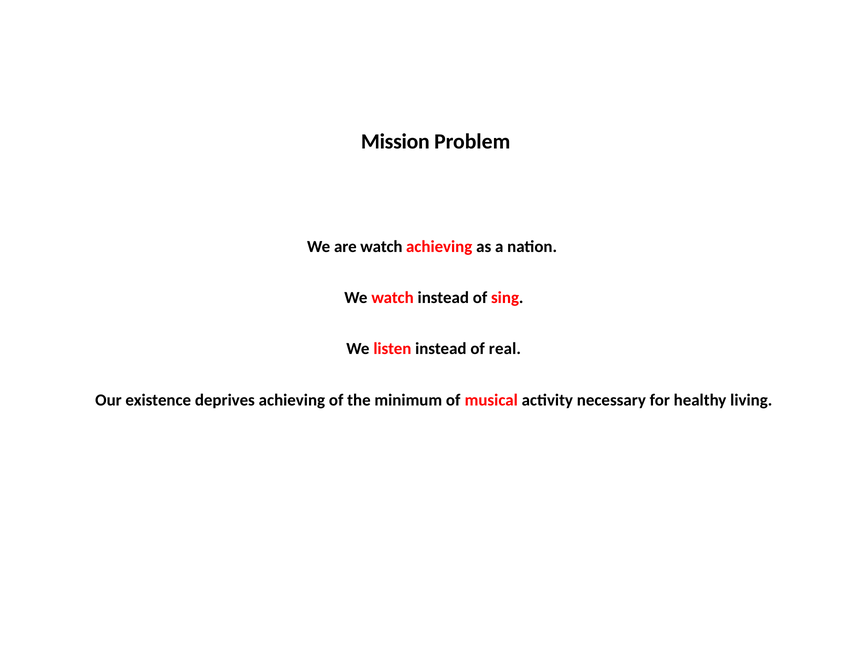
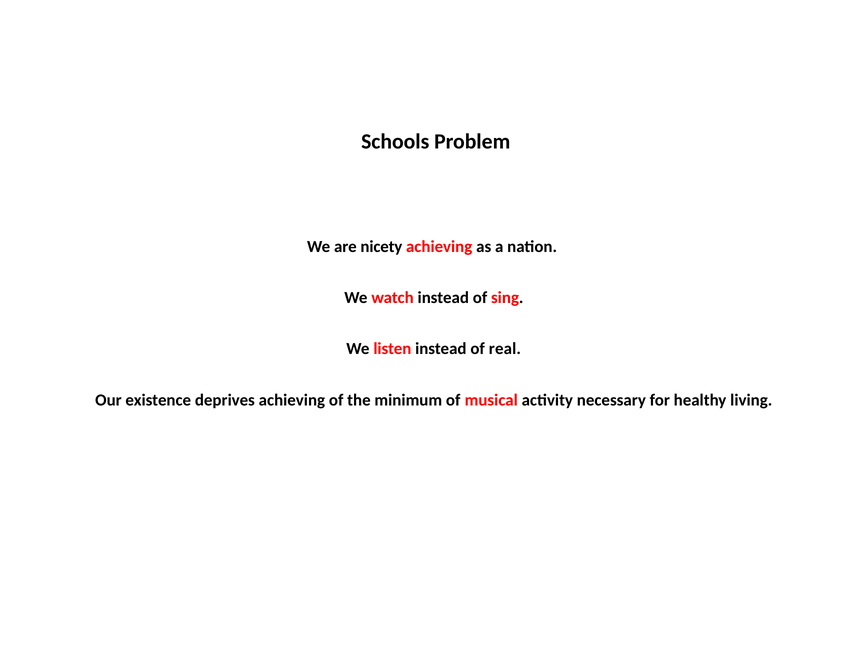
Mission: Mission -> Schools (395, 142)
are watch: watch -> nicety (381, 247)
